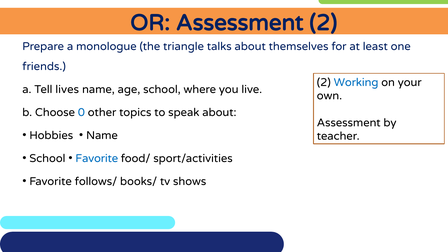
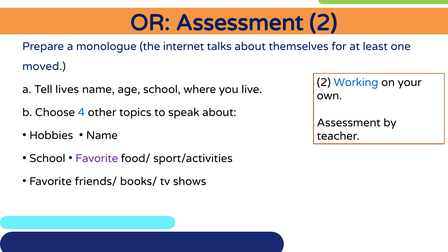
triangle: triangle -> internet (184, 46)
friends: friends -> moved (44, 67)
0: 0 -> 4 (81, 112)
Favorite colour: blue -> purple (97, 158)
follows/: follows/ -> friends/ (96, 181)
